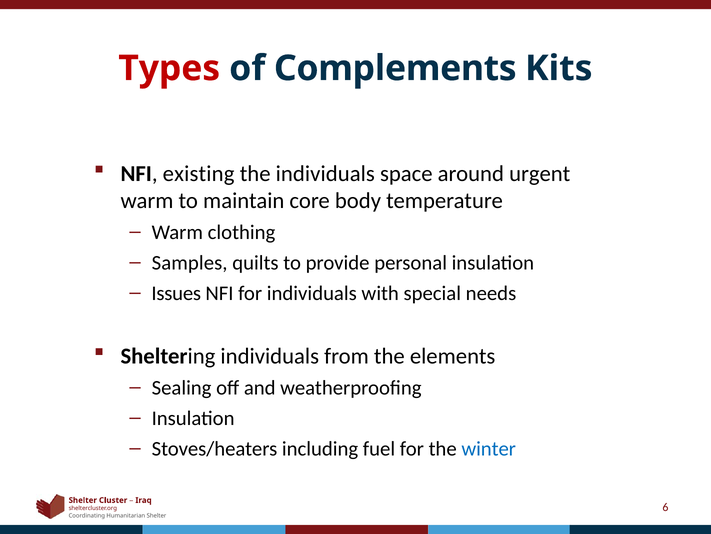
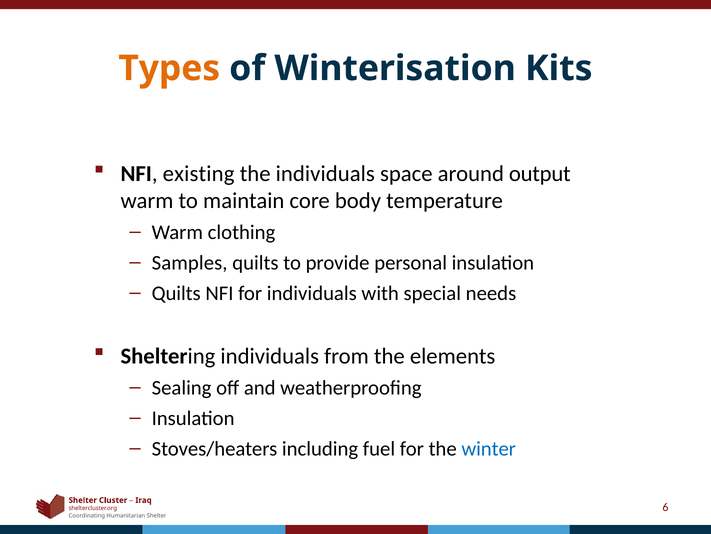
Types colour: red -> orange (169, 68)
Complements: Complements -> Winterisation (395, 68)
urgent: urgent -> output (540, 173)
Issues: Issues -> Quilts (176, 293)
